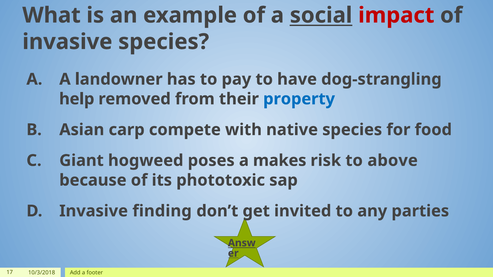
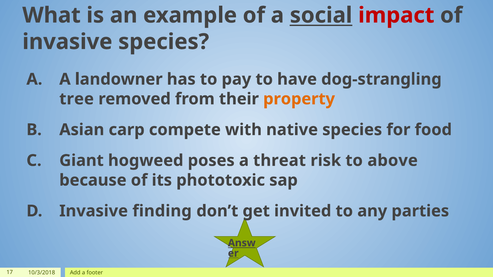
help: help -> tree (77, 99)
property colour: blue -> orange (299, 99)
makes: makes -> threat (280, 161)
